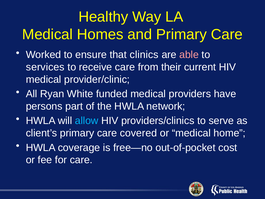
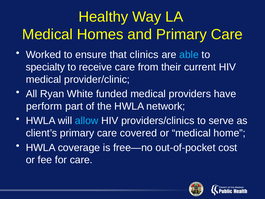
able colour: pink -> light blue (189, 55)
services: services -> specialty (45, 67)
persons: persons -> perform (44, 106)
